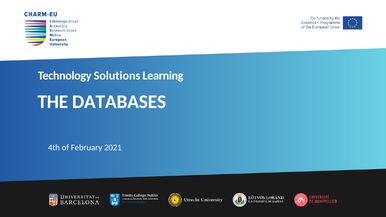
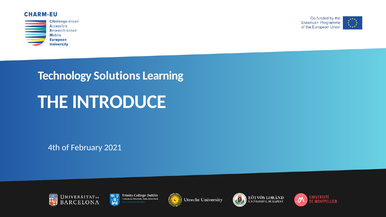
DATABASES: DATABASES -> INTRODUCE (119, 102)
